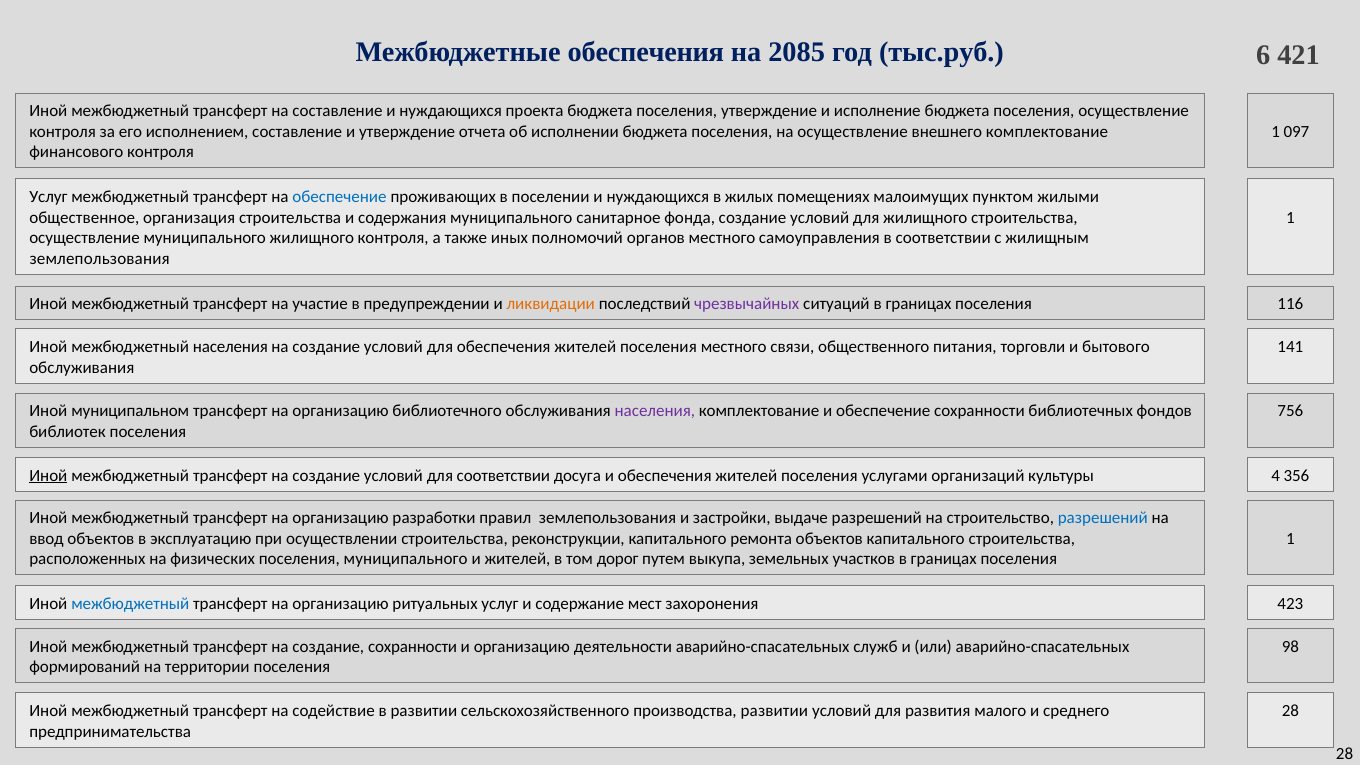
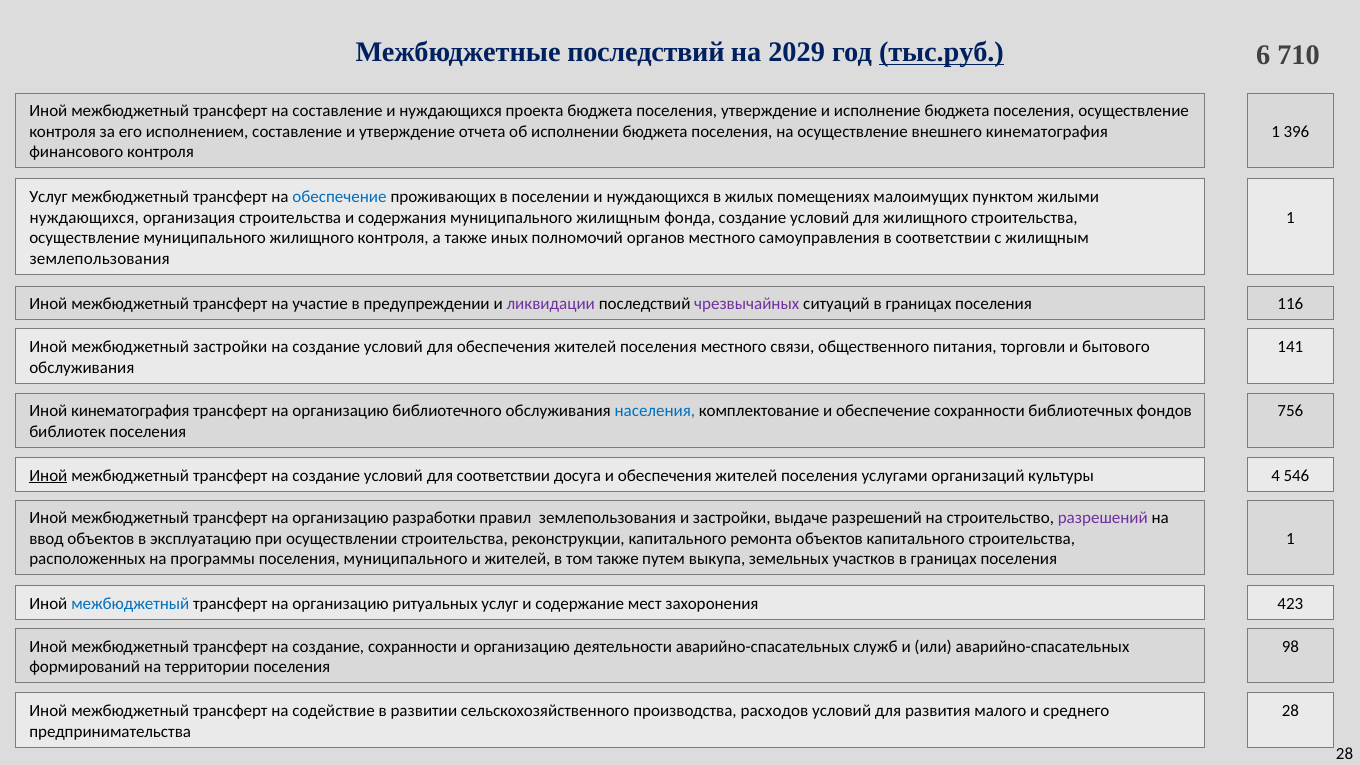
Межбюджетные обеспечения: обеспечения -> последствий (646, 52)
2085: 2085 -> 2029 (797, 52)
тыс.руб underline: none -> present (941, 52)
421: 421 -> 710 (1298, 55)
внешнего комплектование: комплектование -> кинематография (1047, 132)
097: 097 -> 396 (1296, 132)
общественное: общественное -> нуждающихся (84, 217)
муниципального санитарное: санитарное -> жилищным (618, 217)
ликвидации colour: orange -> purple (551, 304)
межбюджетный населения: населения -> застройки (230, 347)
Иной муниципальном: муниципальном -> кинематография (130, 411)
населения colour: purple -> blue (655, 411)
356: 356 -> 546 (1296, 476)
разрешений colour: blue -> purple (1103, 518)
физических: физических -> программы (213, 559)
том дорог: дорог -> также (618, 559)
производства развитии: развитии -> расходов (774, 711)
